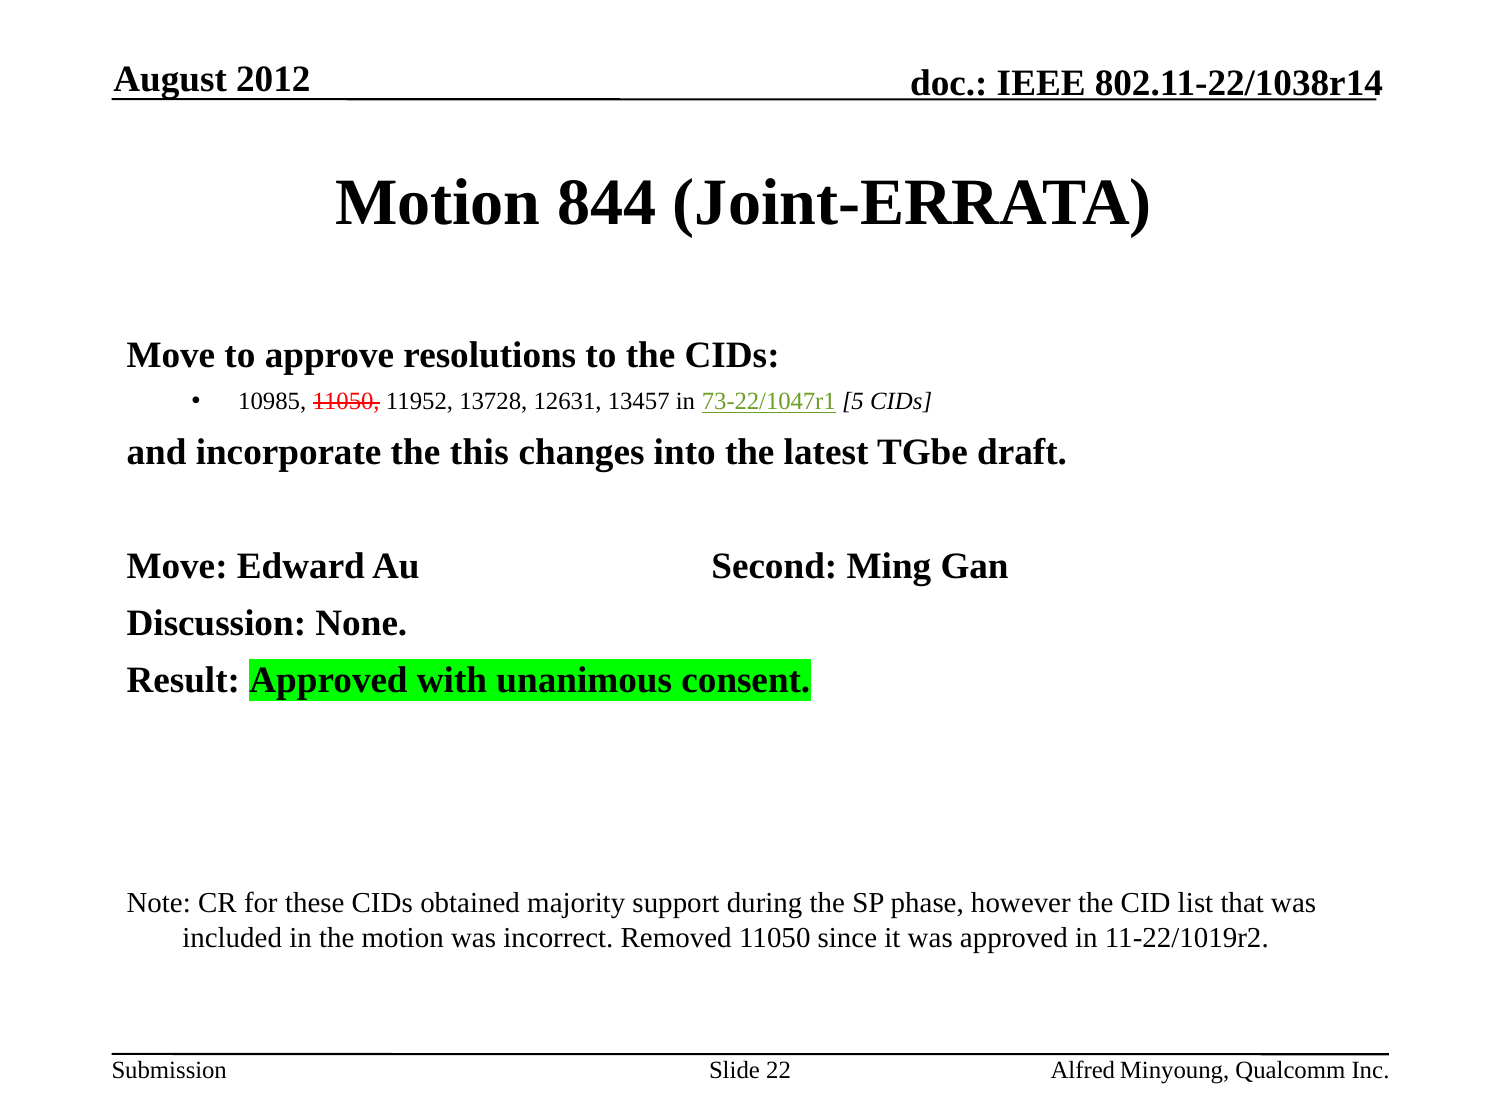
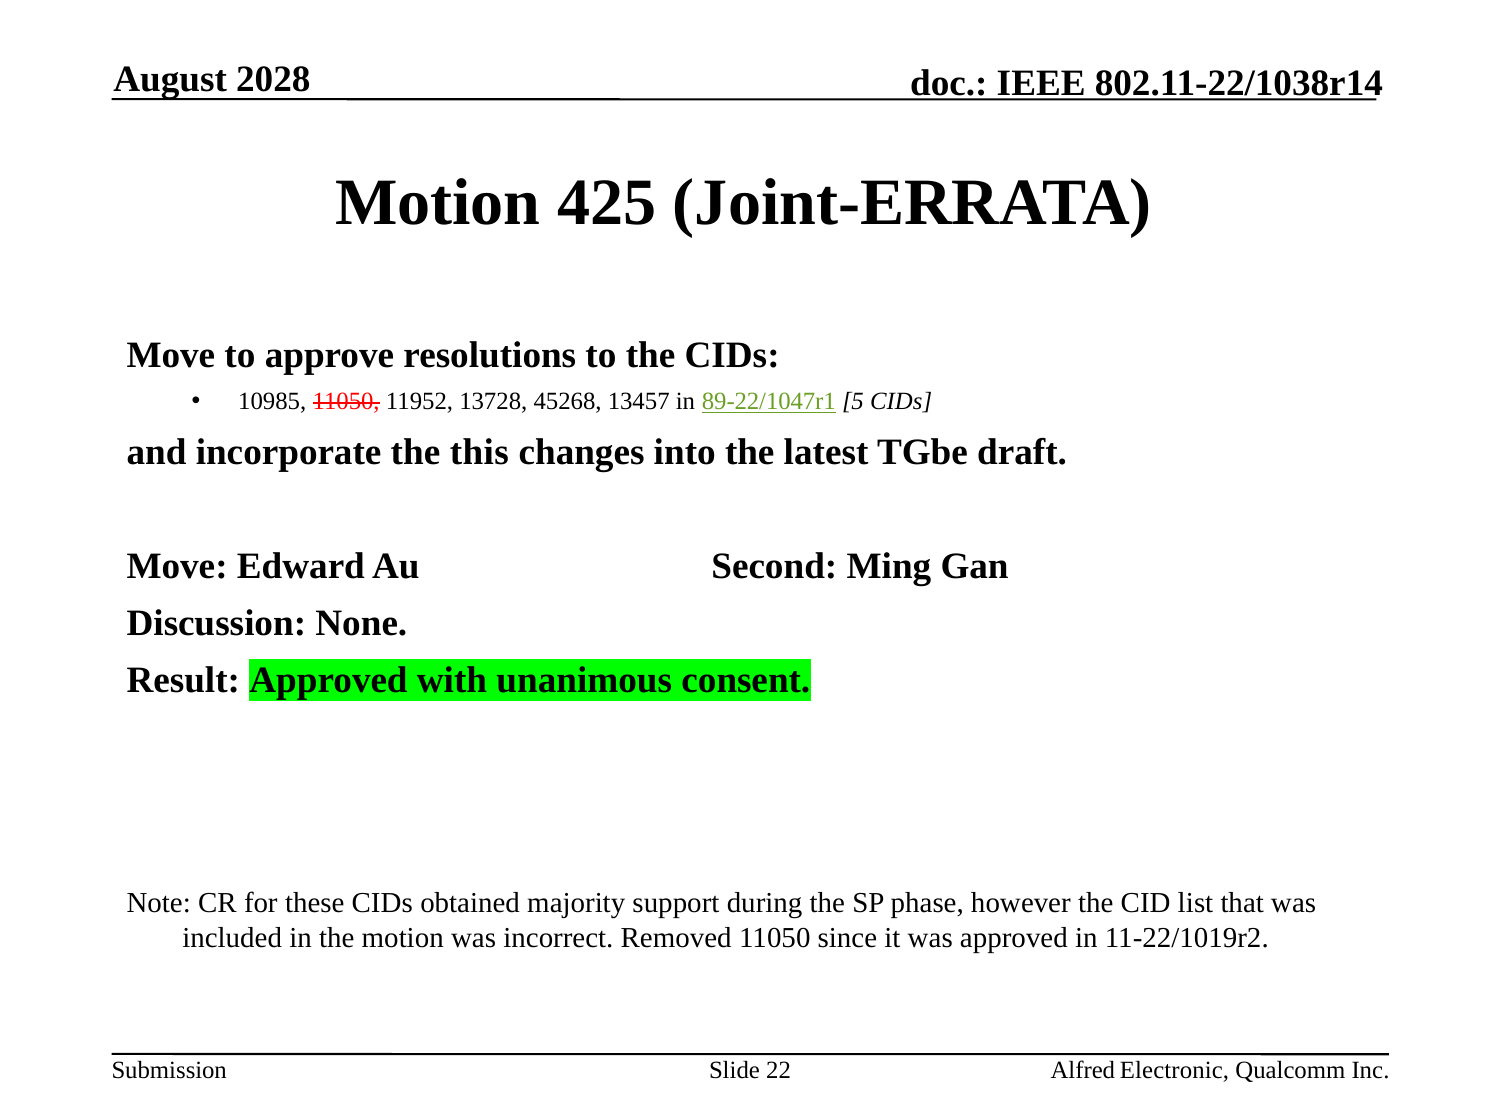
2012: 2012 -> 2028 (273, 79)
844: 844 -> 425 (607, 203)
12631: 12631 -> 45268 (568, 401)
73-22/1047r1: 73-22/1047r1 -> 89-22/1047r1 (769, 401)
Minyoung: Minyoung -> Electronic (1175, 1070)
